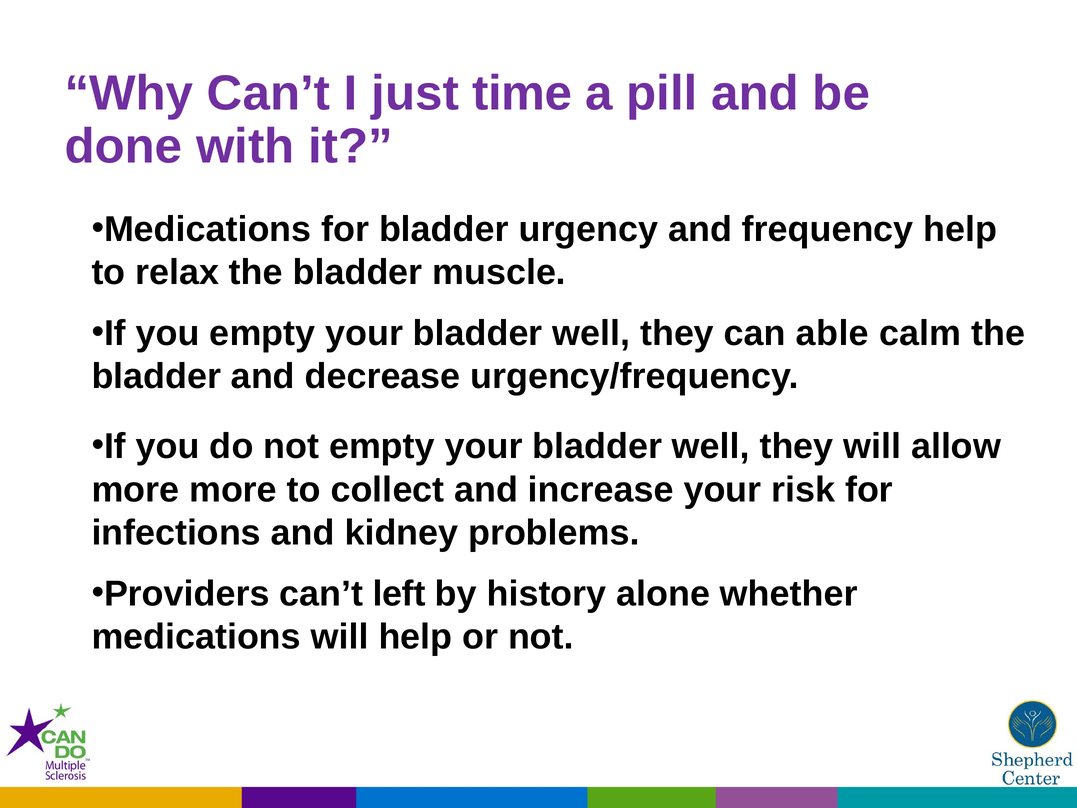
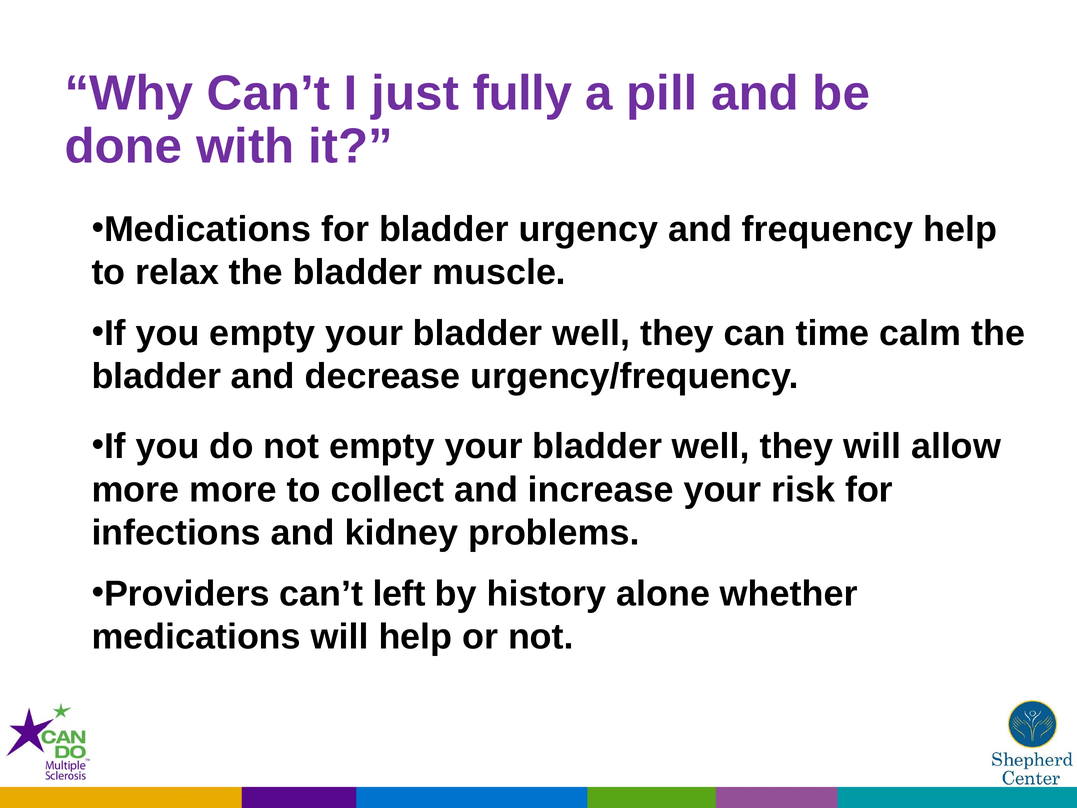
time: time -> fully (522, 93)
able: able -> time (833, 333)
